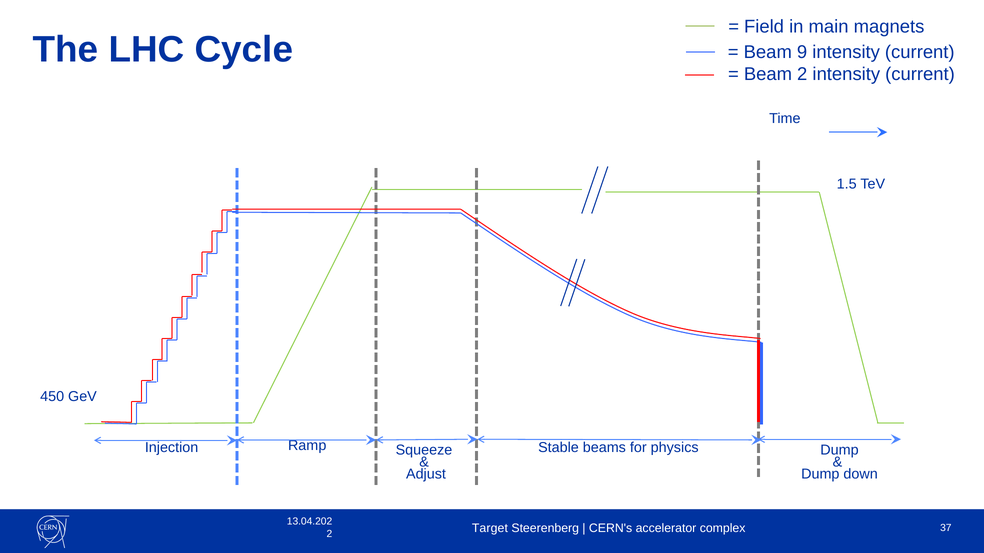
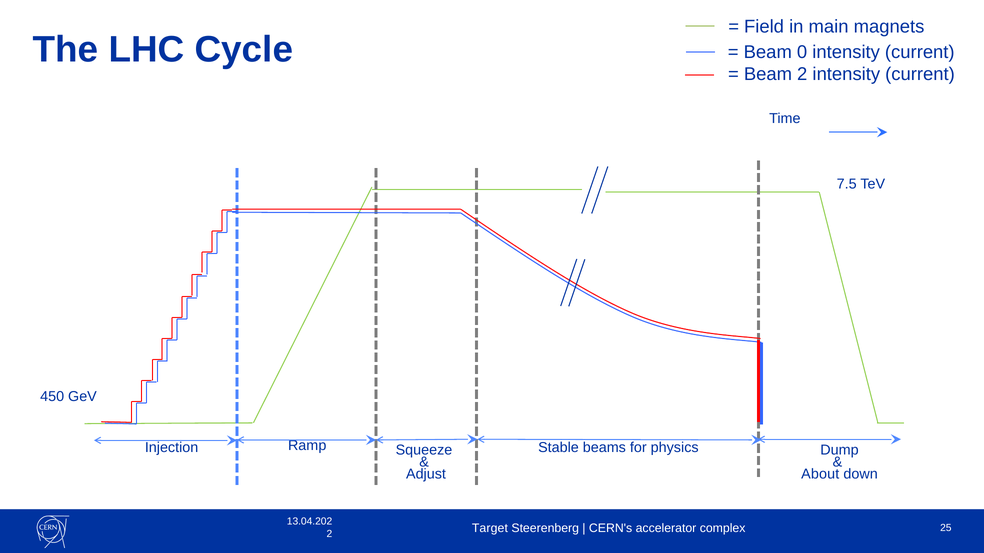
9: 9 -> 0 (802, 52)
1.5: 1.5 -> 7.5 (847, 184)
Dump: Dump -> About (820, 474)
37: 37 -> 25 (946, 528)
